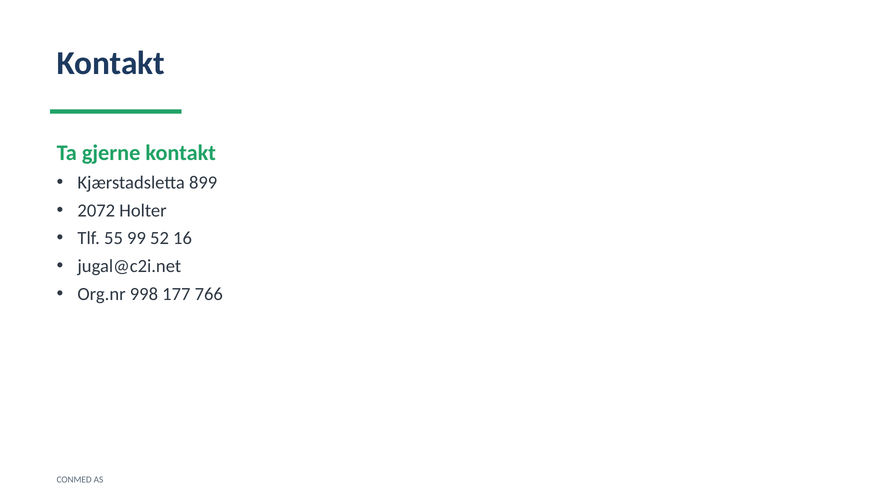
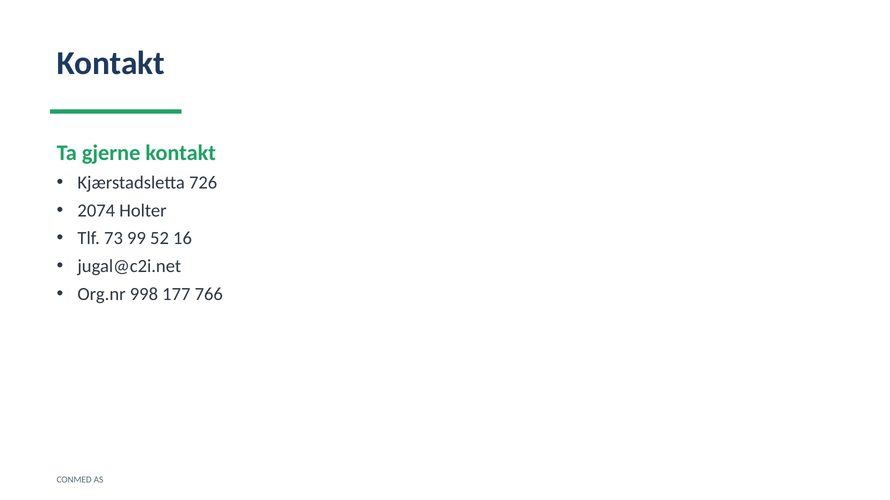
899: 899 -> 726 (203, 183)
2072: 2072 -> 2074 (96, 211)
55: 55 -> 73 (113, 239)
